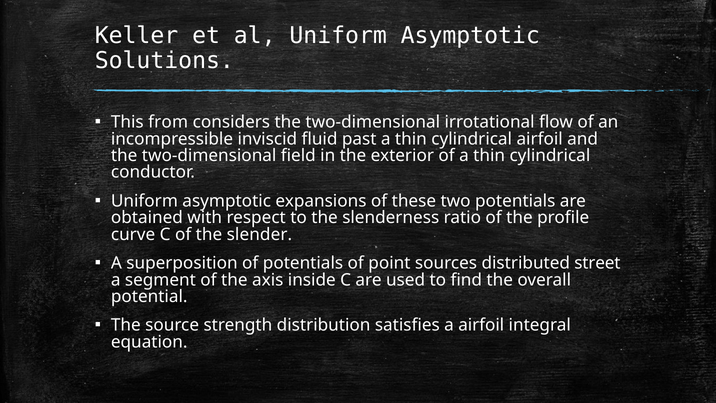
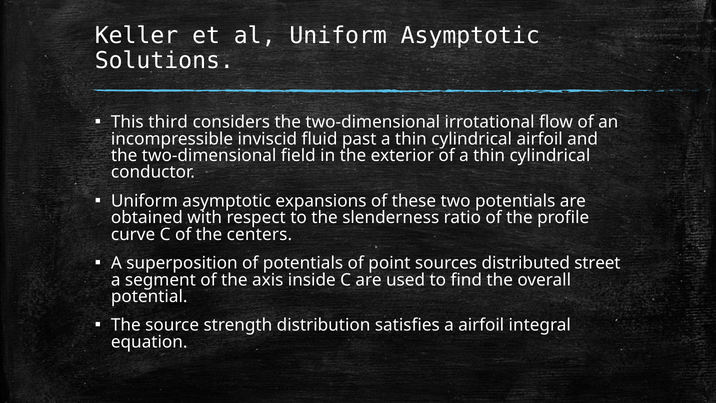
from: from -> third (168, 122)
slender: slender -> centers (259, 234)
